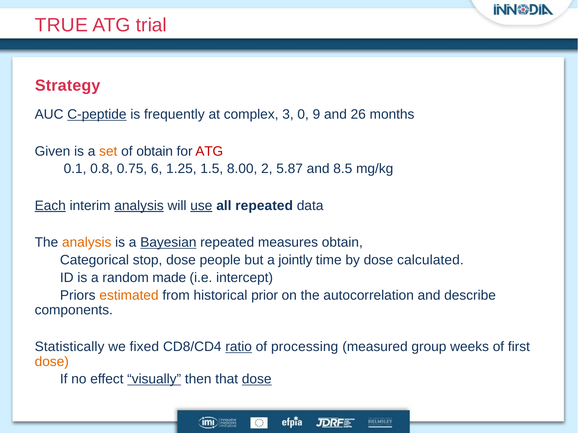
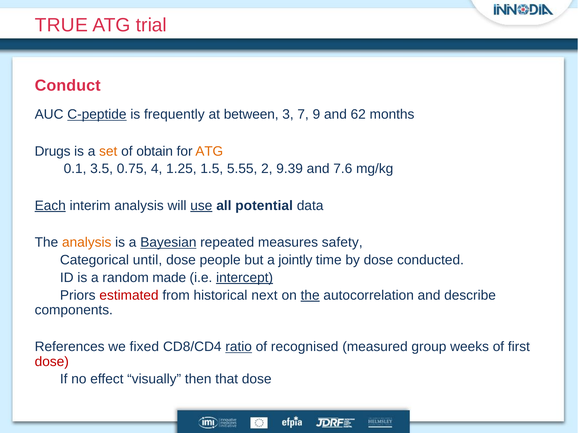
Strategy: Strategy -> Conduct (68, 85)
complex: complex -> between (251, 115)
0: 0 -> 7 (303, 115)
26: 26 -> 62 (358, 115)
Given: Given -> Drugs (53, 151)
ATG colour: red -> orange (209, 151)
0.8: 0.8 -> 3.5 (102, 169)
6: 6 -> 4 (157, 169)
8.00: 8.00 -> 5.55 (242, 169)
5.87: 5.87 -> 9.39 (290, 169)
8.5: 8.5 -> 7.6 (343, 169)
analysis underline: present -> none (139, 206)
all repeated: repeated -> potential (264, 206)
measures obtain: obtain -> safety (342, 243)
stop: stop -> until (148, 260)
calculated: calculated -> conducted (430, 260)
intercept underline: none -> present (245, 278)
estimated colour: orange -> red (129, 296)
prior: prior -> next (264, 296)
the underline: none -> present (310, 296)
Statistically: Statistically -> References (70, 347)
processing: processing -> recognised (305, 347)
dose colour: orange -> red (52, 362)
visually underline: present -> none (154, 380)
dose underline: present -> none (257, 380)
